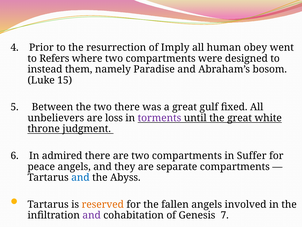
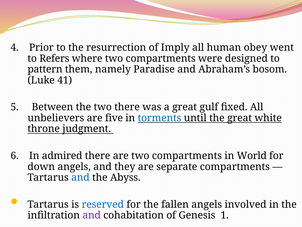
instead: instead -> pattern (45, 69)
15: 15 -> 41 (65, 80)
loss: loss -> five (114, 118)
torments colour: purple -> blue (159, 118)
Suffer: Suffer -> World (252, 155)
peace: peace -> down (41, 166)
reserved colour: orange -> blue (103, 204)
7: 7 -> 1 (225, 215)
